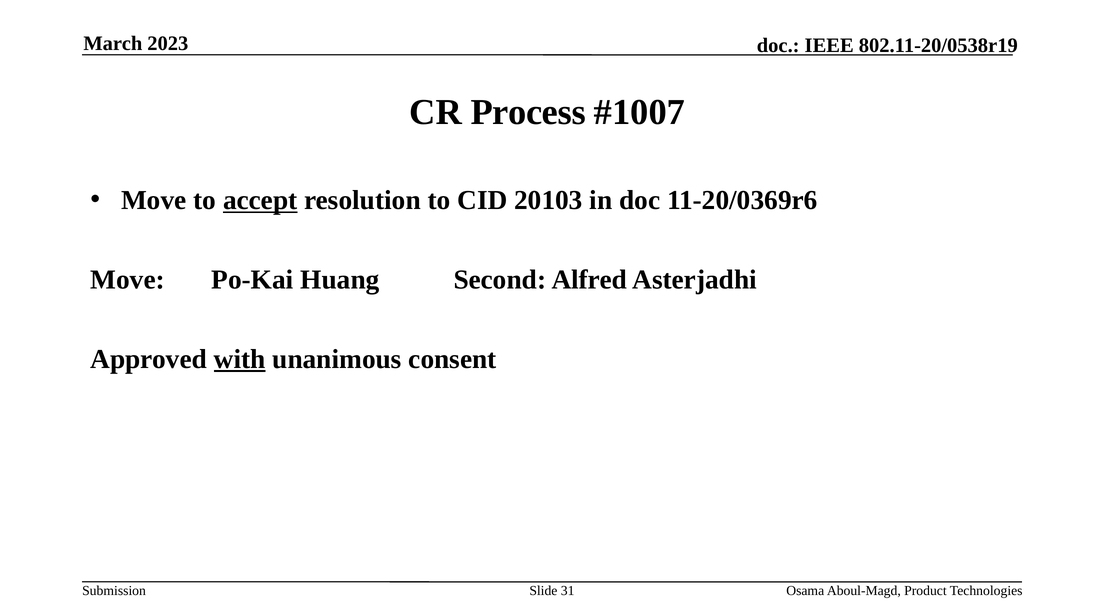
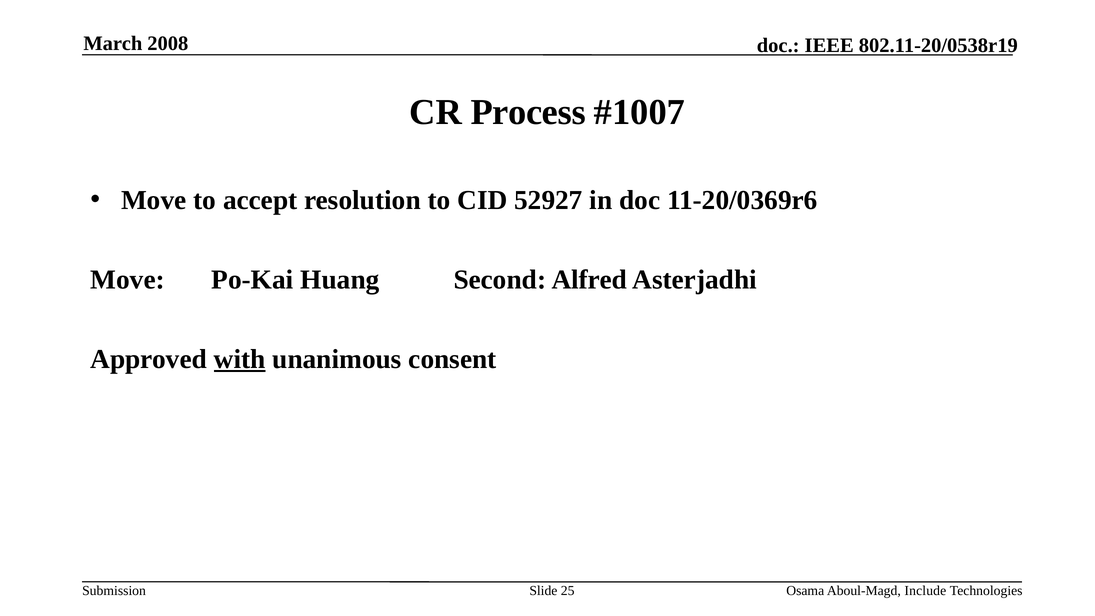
2023: 2023 -> 2008 (168, 44)
accept underline: present -> none (260, 200)
20103: 20103 -> 52927 (548, 200)
31: 31 -> 25 (568, 591)
Product: Product -> Include (925, 591)
